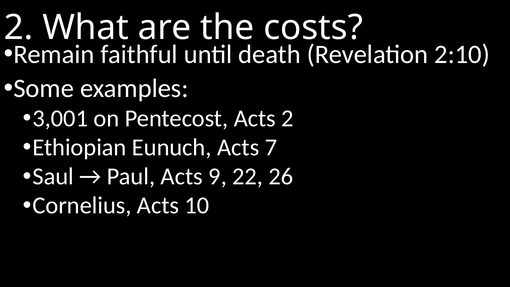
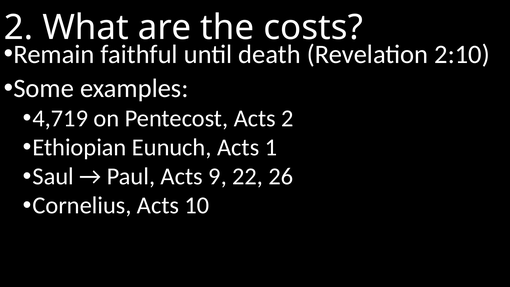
3,001: 3,001 -> 4,719 (60, 118)
7: 7 -> 1 (271, 147)
